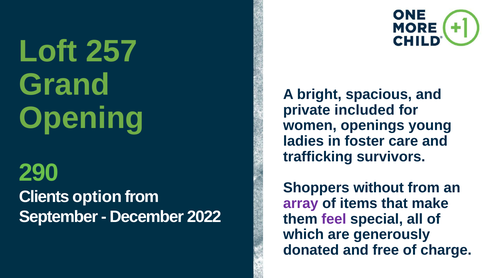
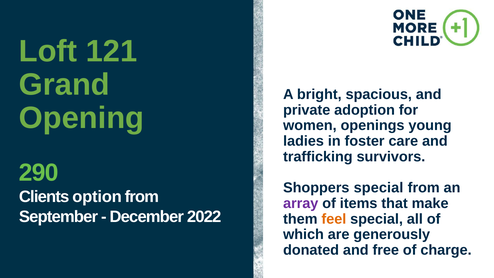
257: 257 -> 121 (112, 51)
included: included -> adoption (365, 110)
Shoppers without: without -> special (379, 188)
feel colour: purple -> orange (334, 219)
